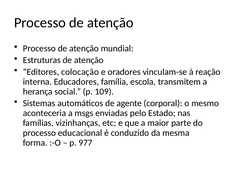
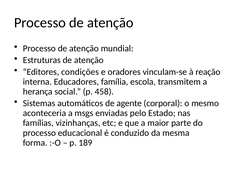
colocação: colocação -> condições (80, 72)
109: 109 -> 458 (104, 92)
977: 977 -> 189 (86, 143)
